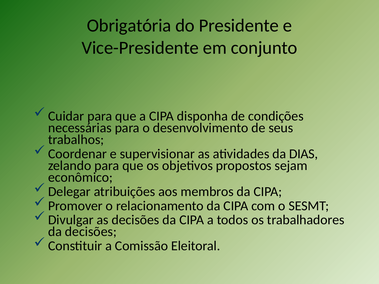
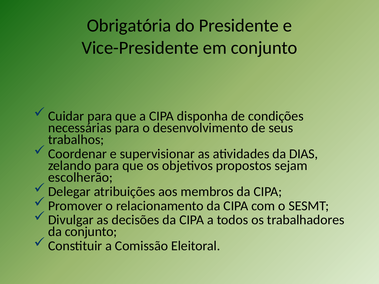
econômico: econômico -> escolherão (80, 178)
da decisões: decisões -> conjunto (91, 232)
